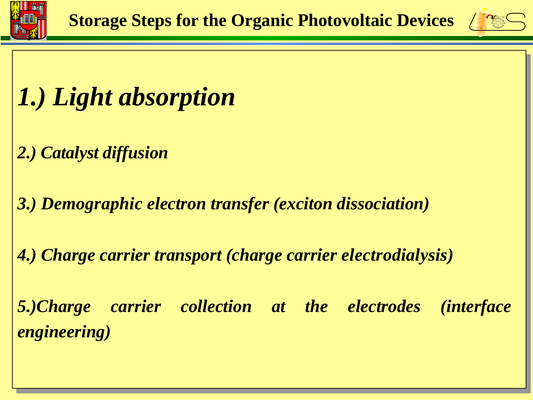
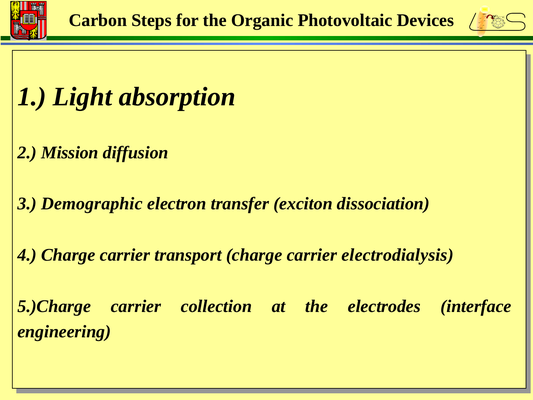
Storage: Storage -> Carbon (98, 20)
Catalyst: Catalyst -> Mission (70, 153)
